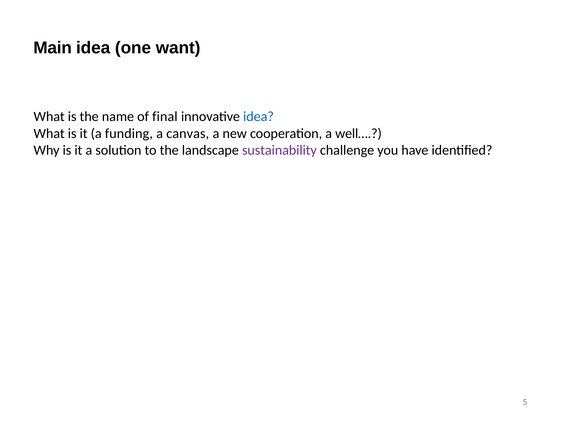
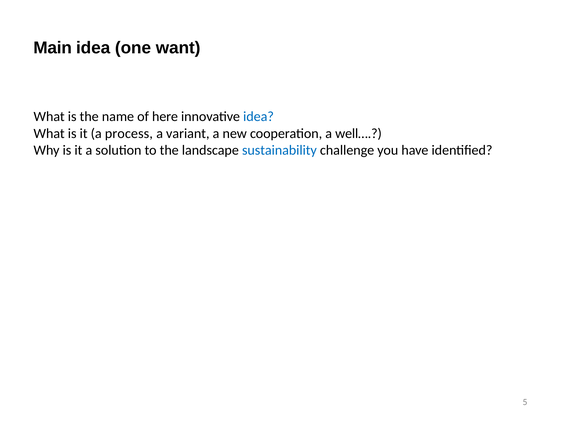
final: final -> here (165, 116)
funding: funding -> process (129, 133)
canvas: canvas -> variant (188, 133)
sustainability colour: purple -> blue (279, 150)
